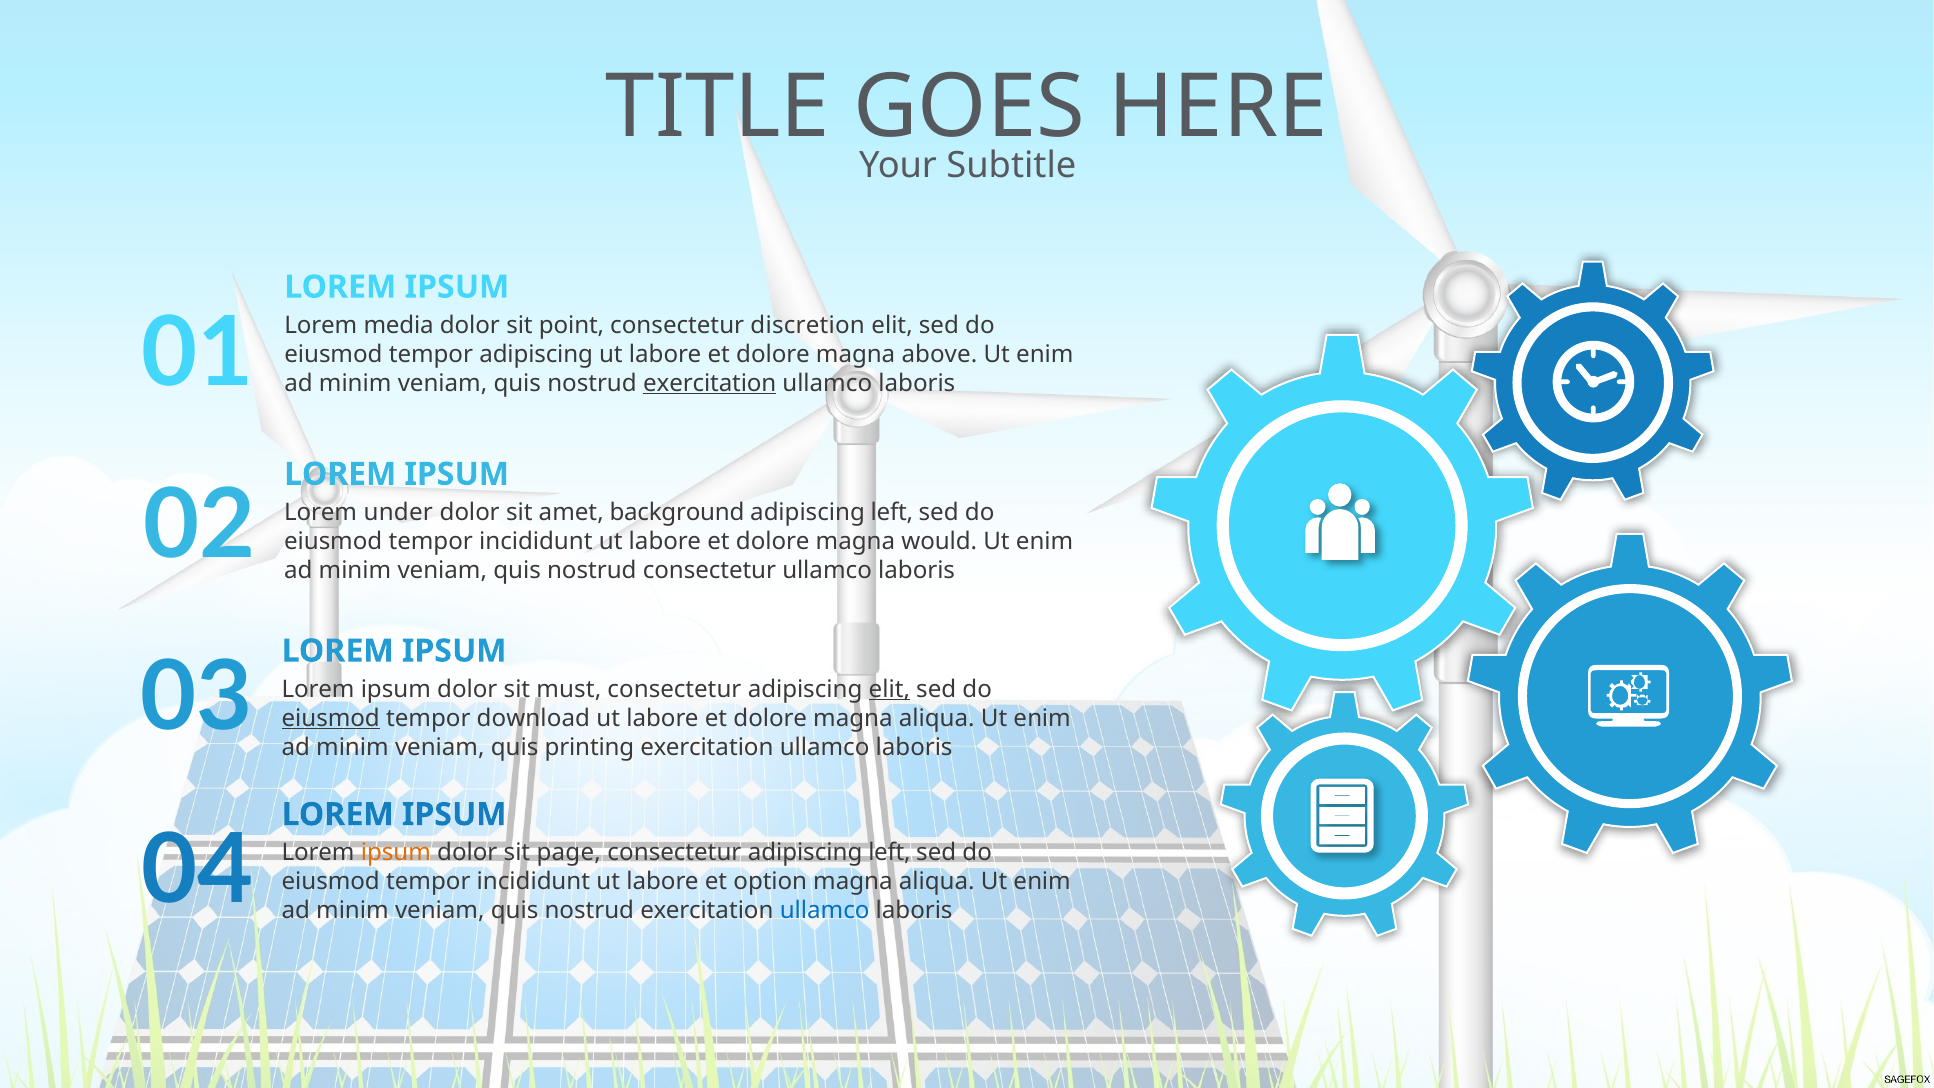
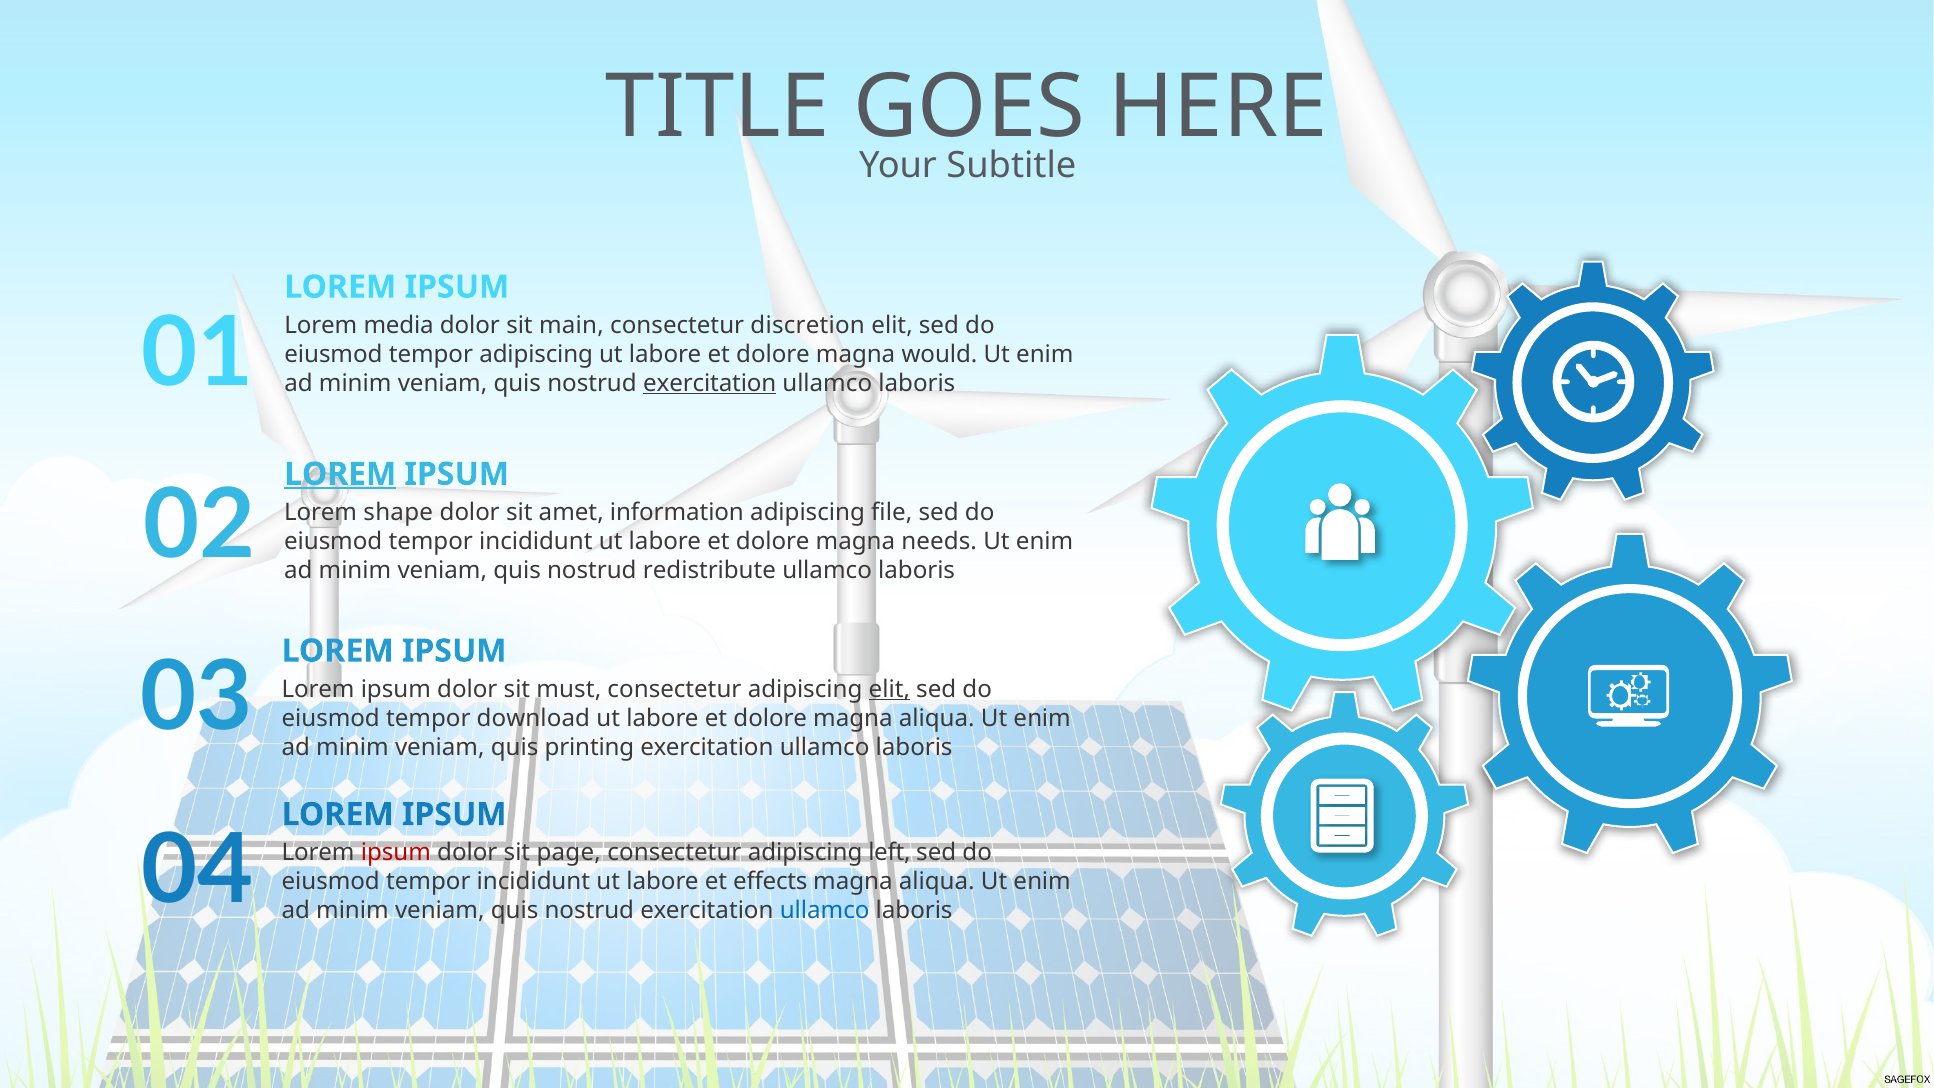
point: point -> main (571, 325)
above: above -> would (939, 354)
LOREM underline: none -> present (340, 474)
under: under -> shape (398, 512)
background: background -> information (677, 512)
left: left -> file (892, 512)
would: would -> needs (939, 541)
nostrud consectetur: consectetur -> redistribute (709, 570)
eiusmod underline: present -> none (331, 718)
ipsum colour: orange -> red (396, 853)
option: option -> effects (770, 882)
